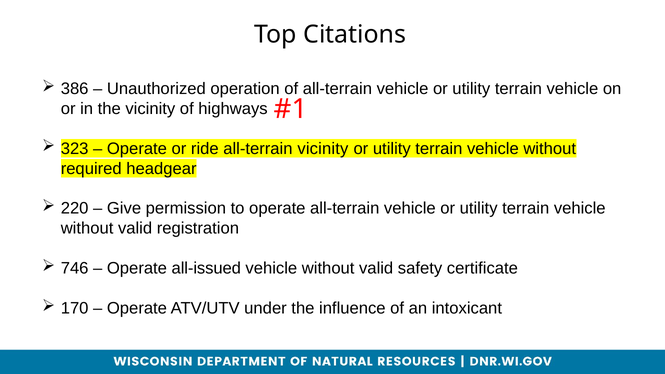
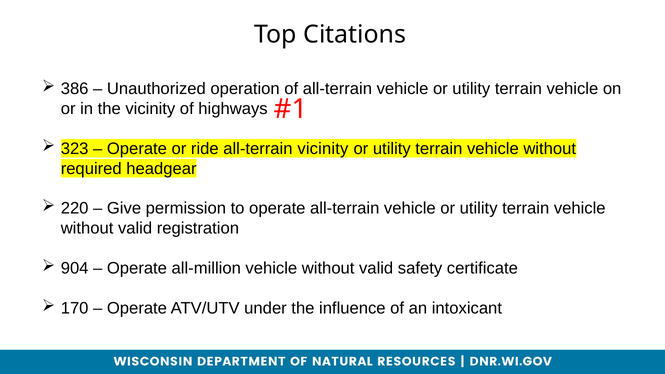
746: 746 -> 904 (75, 268)
all-issued: all-issued -> all-million (206, 268)
